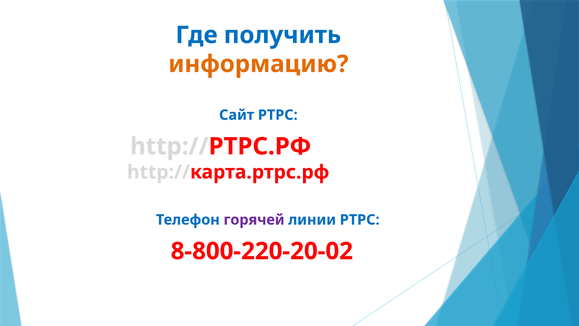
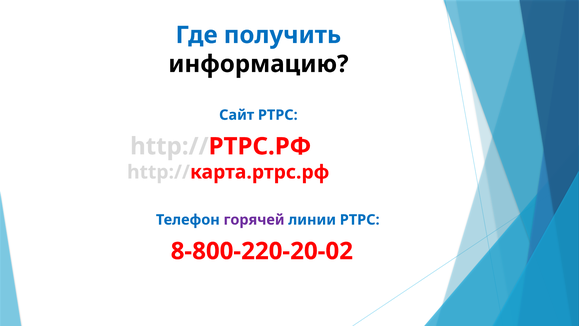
информацию colour: orange -> black (258, 64)
